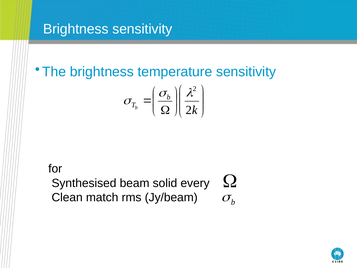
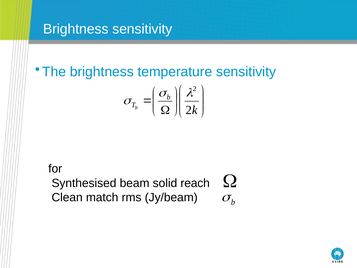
every: every -> reach (195, 183)
